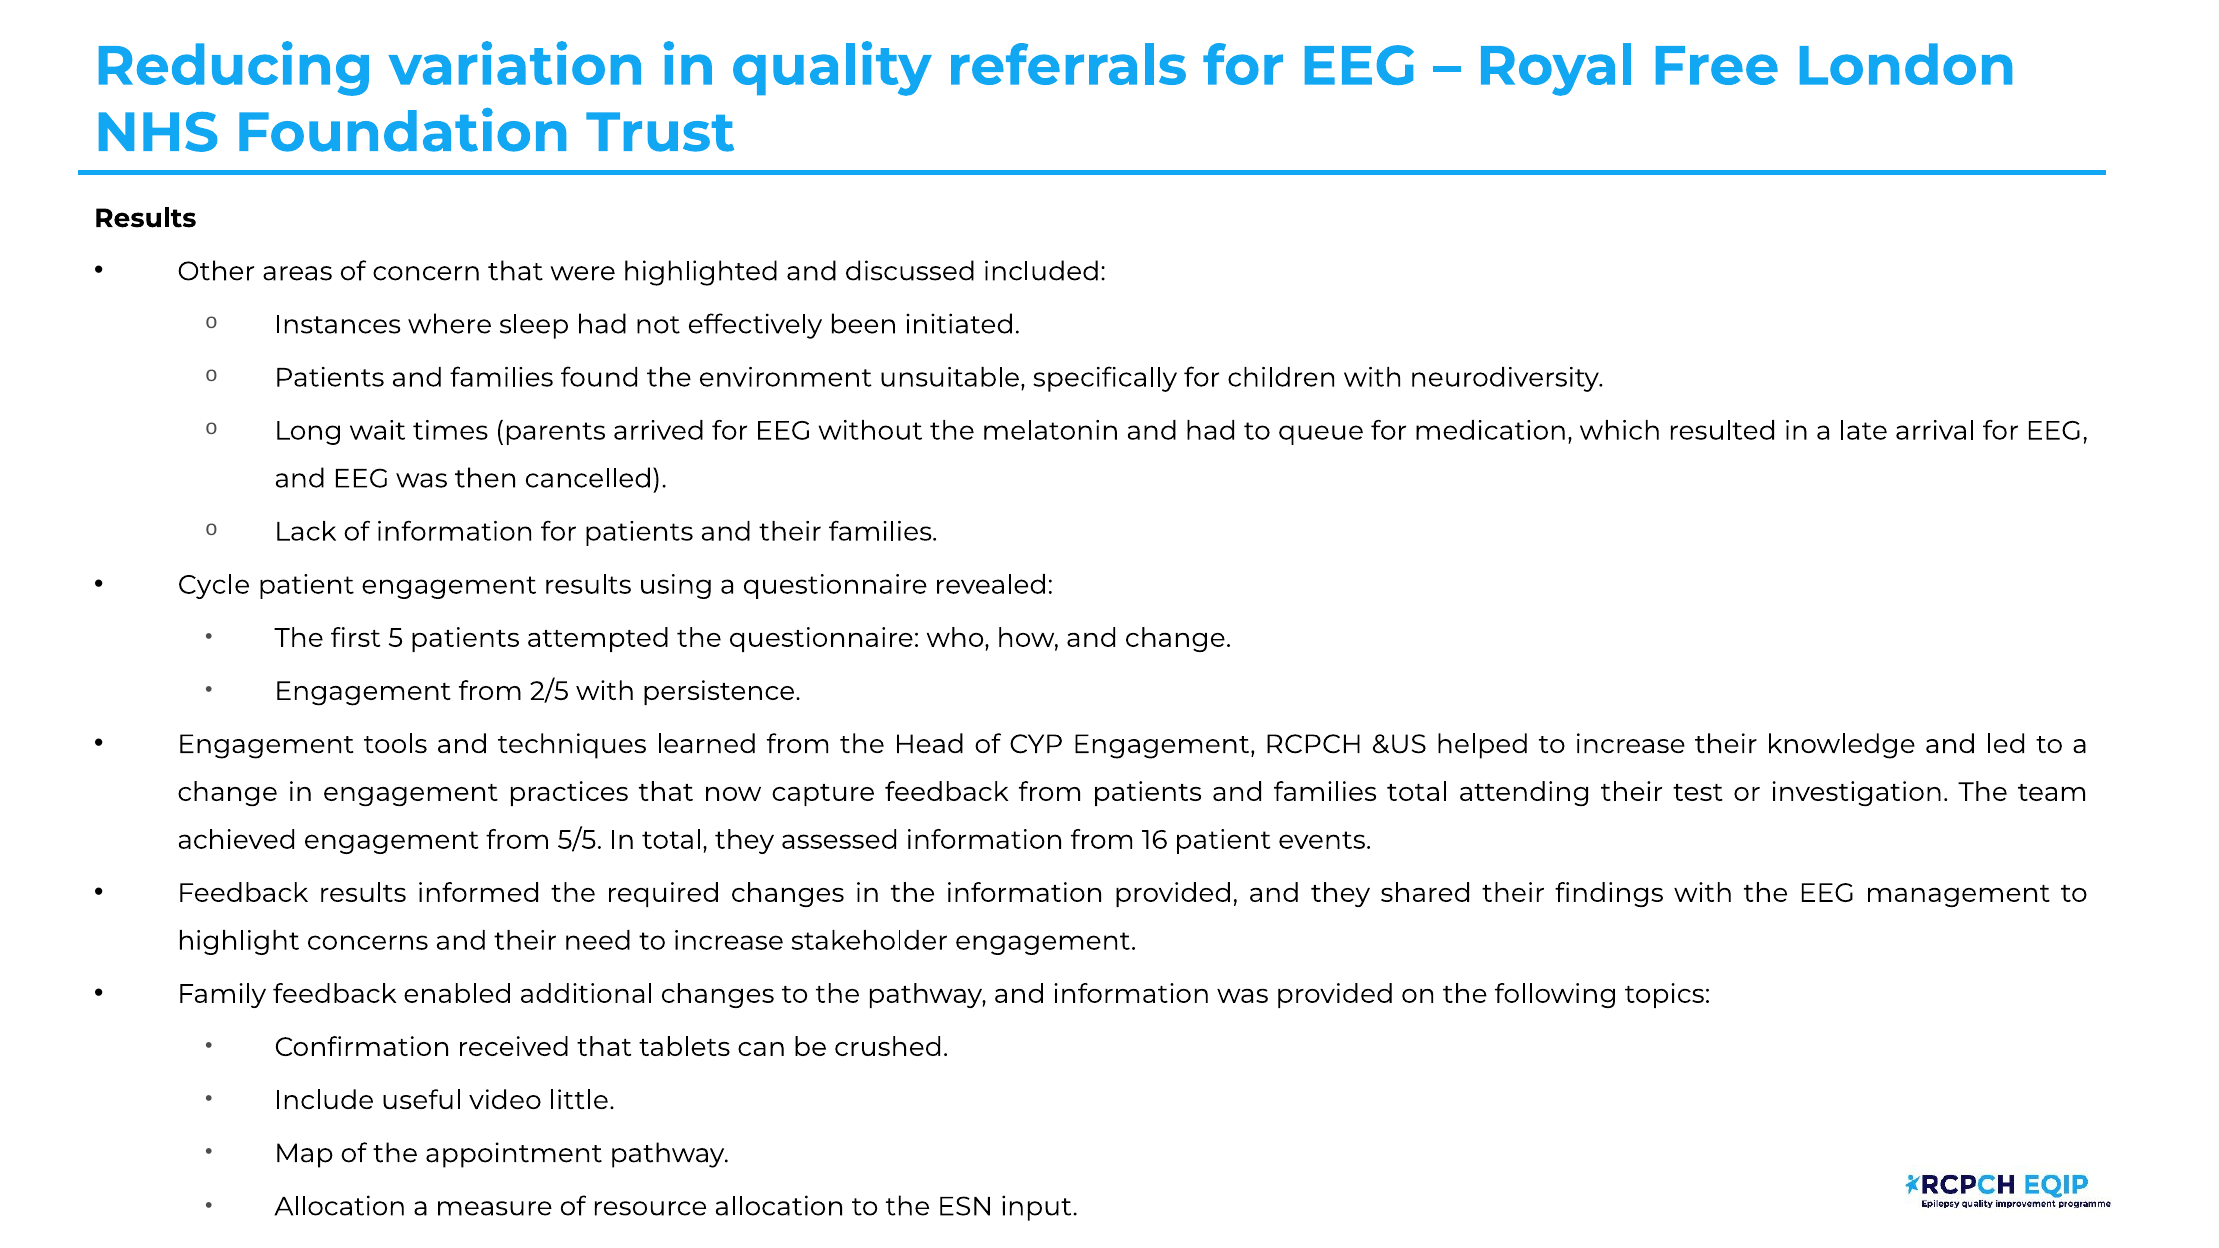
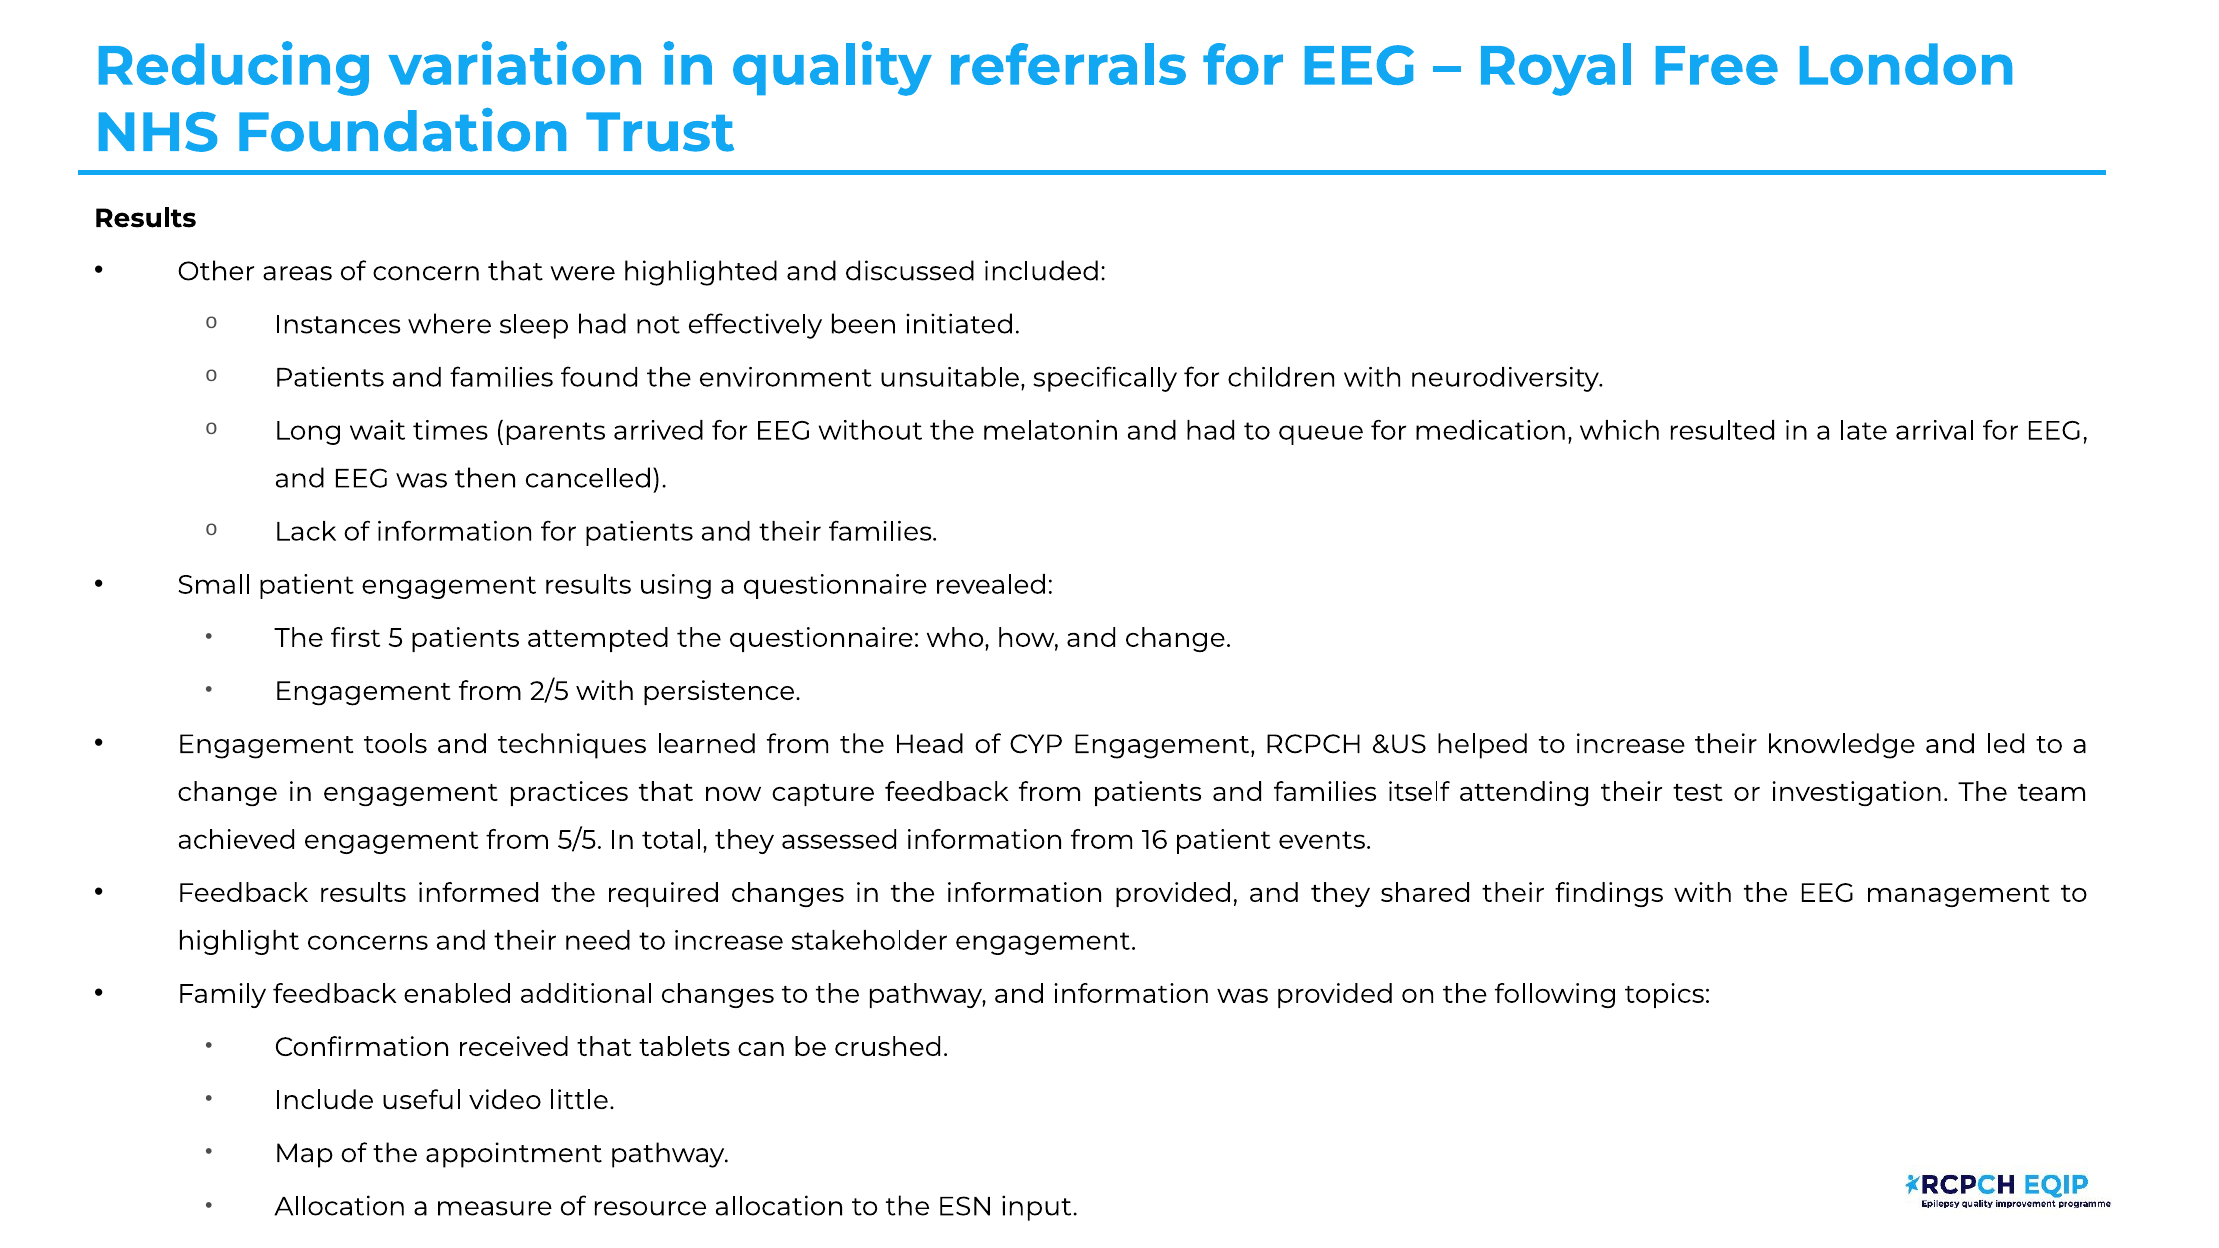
Cycle: Cycle -> Small (214, 585)
families total: total -> itself (1418, 792)
